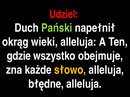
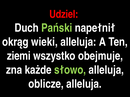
gdzie: gdzie -> ziemi (19, 56)
słowo colour: yellow -> light green (70, 70)
błędne: błędne -> oblicze (46, 84)
